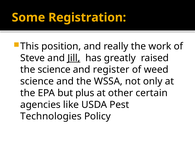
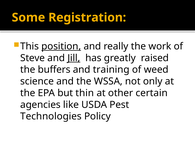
position underline: none -> present (61, 46)
the science: science -> buffers (54, 70)
register: register -> training (111, 70)
plus: plus -> thin (85, 93)
